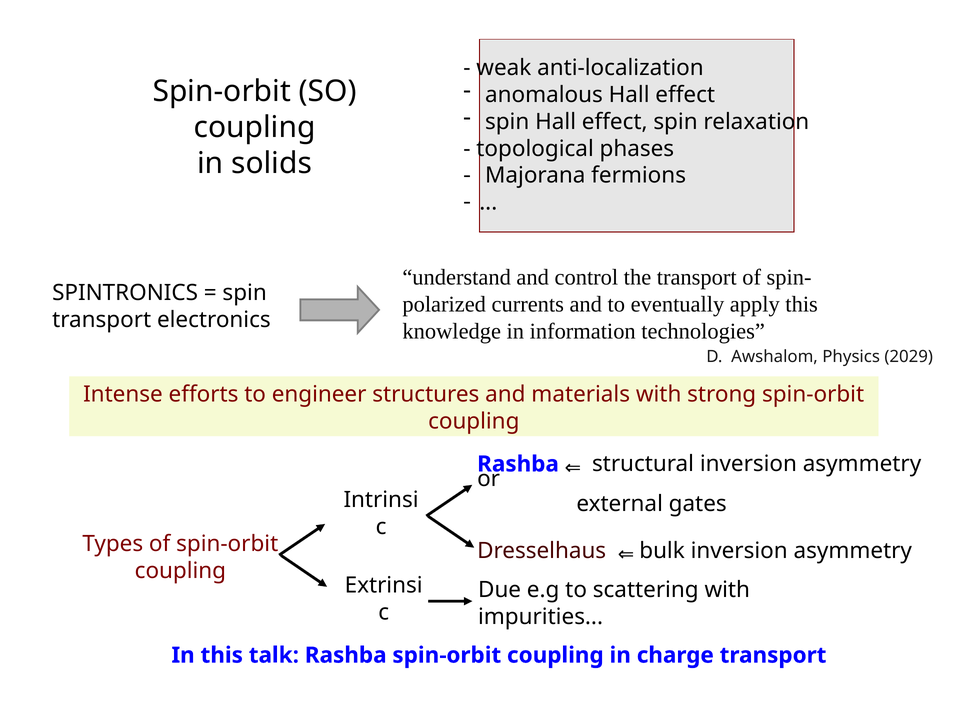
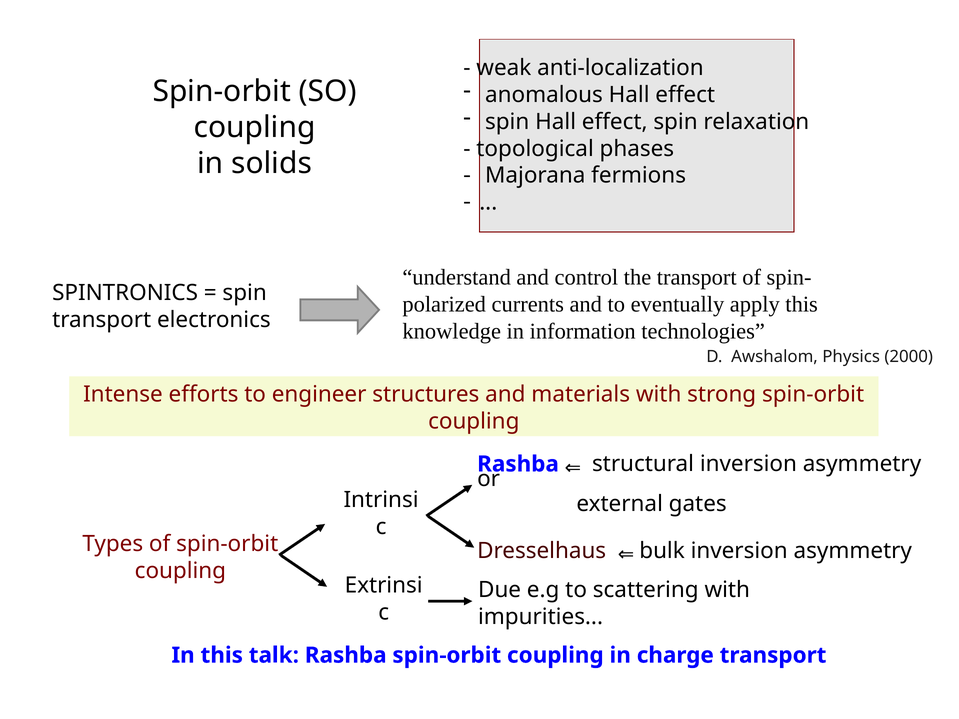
2029: 2029 -> 2000 (909, 357)
